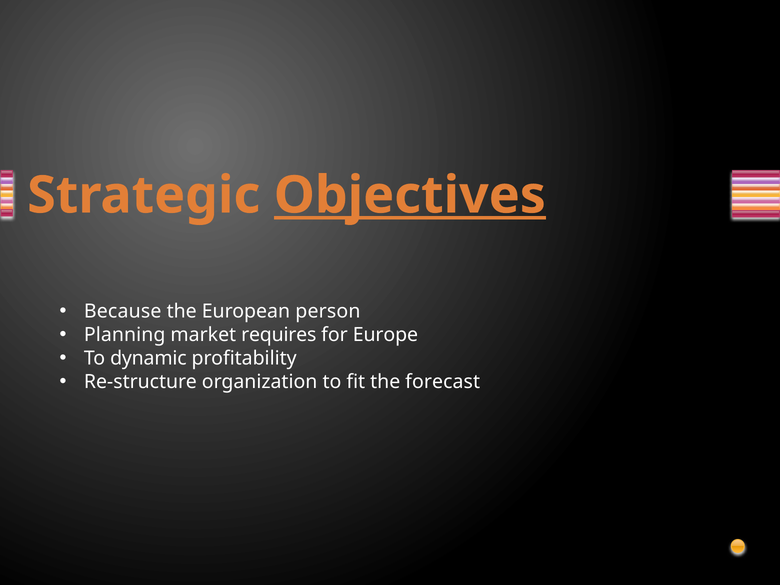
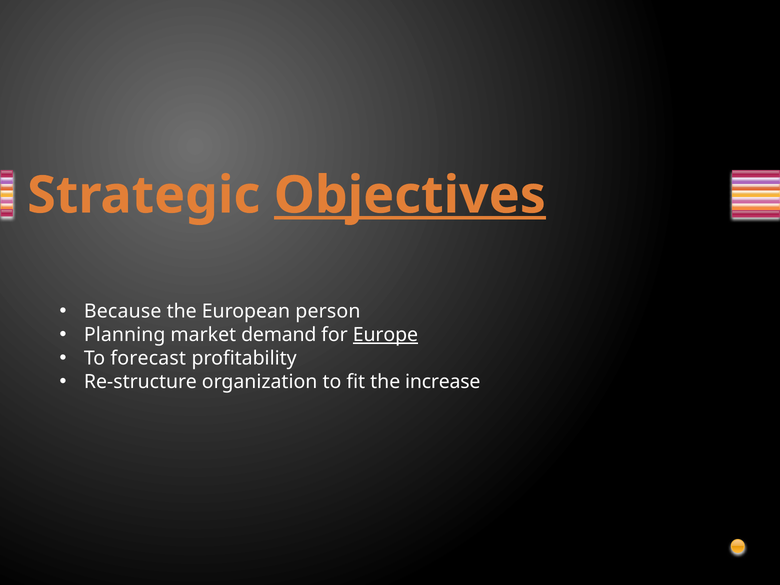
requires: requires -> demand (279, 335)
Europe underline: none -> present (385, 335)
dynamic: dynamic -> forecast (148, 358)
forecast: forecast -> increase (443, 382)
